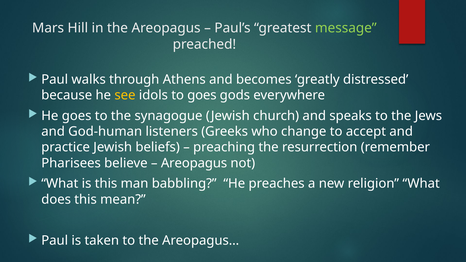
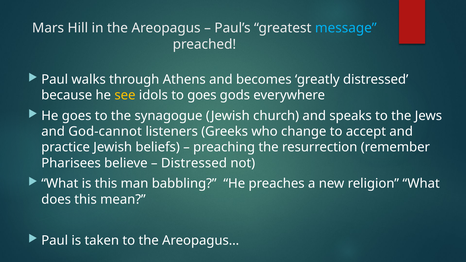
message colour: light green -> light blue (346, 28)
God-human: God-human -> God-cannot (105, 132)
Areopagus: Areopagus -> Distressed (194, 163)
